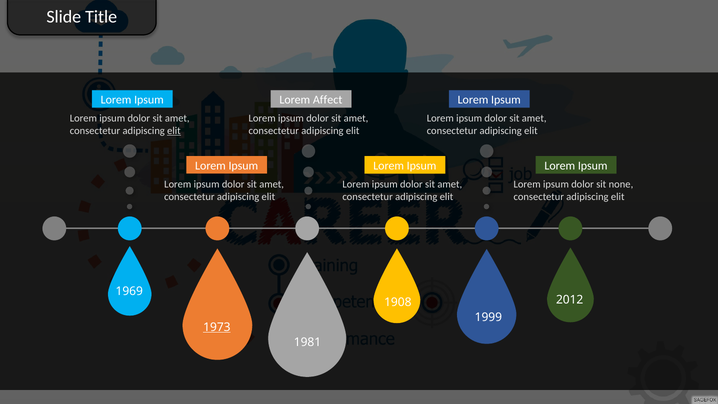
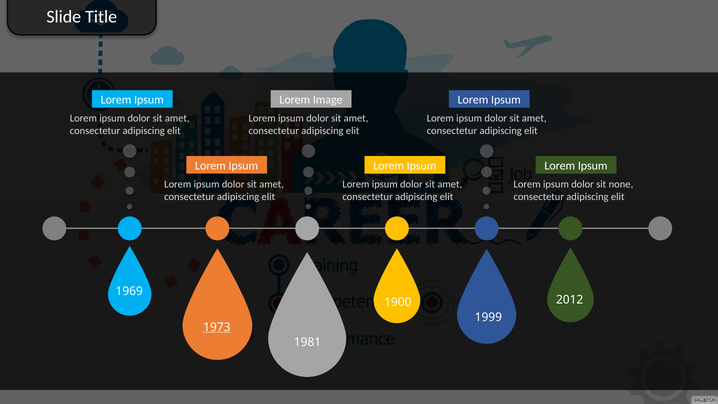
Affect: Affect -> Image (328, 100)
elit underline: present -> none (174, 131)
1908: 1908 -> 1900 (398, 302)
